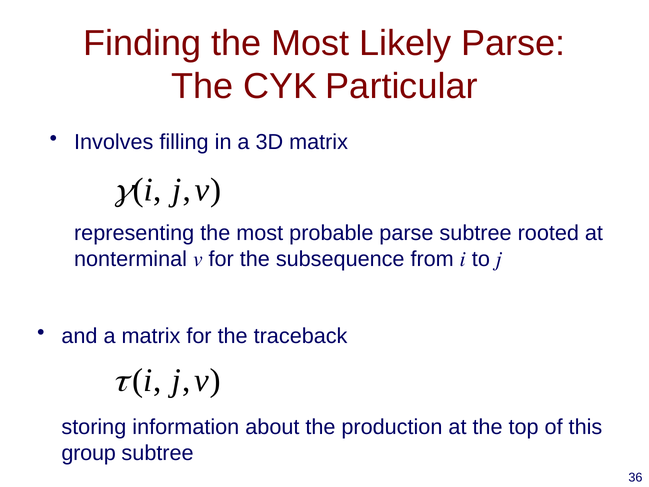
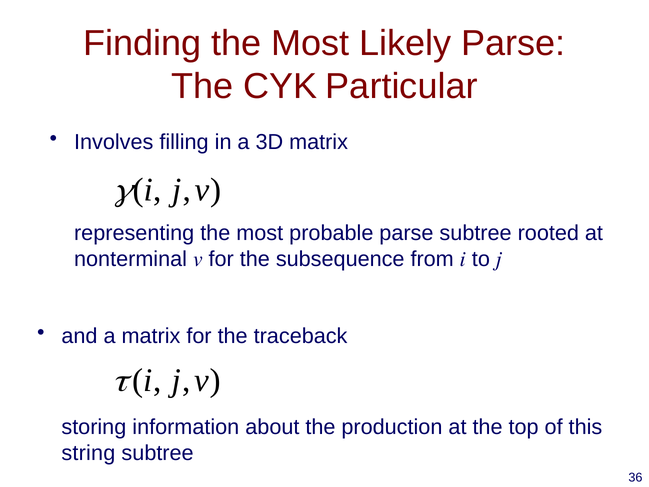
group: group -> string (88, 453)
